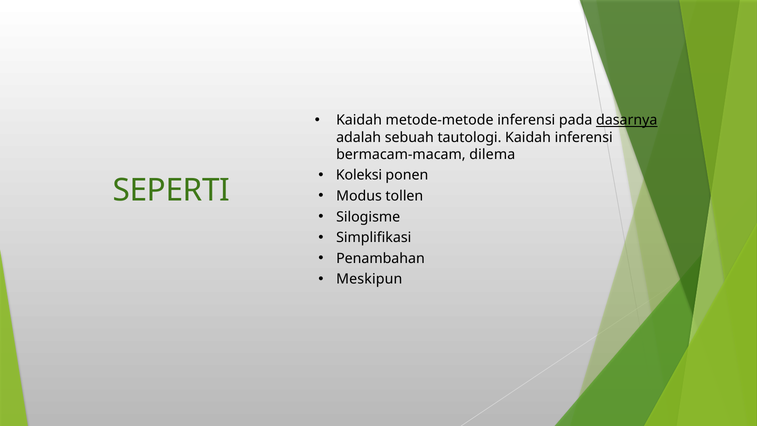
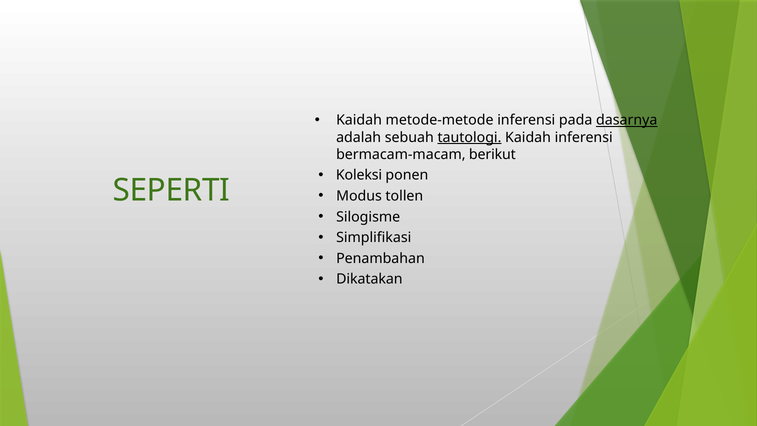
tautologi underline: none -> present (469, 137)
dilema: dilema -> berikut (492, 154)
Meskipun: Meskipun -> Dikatakan (369, 279)
